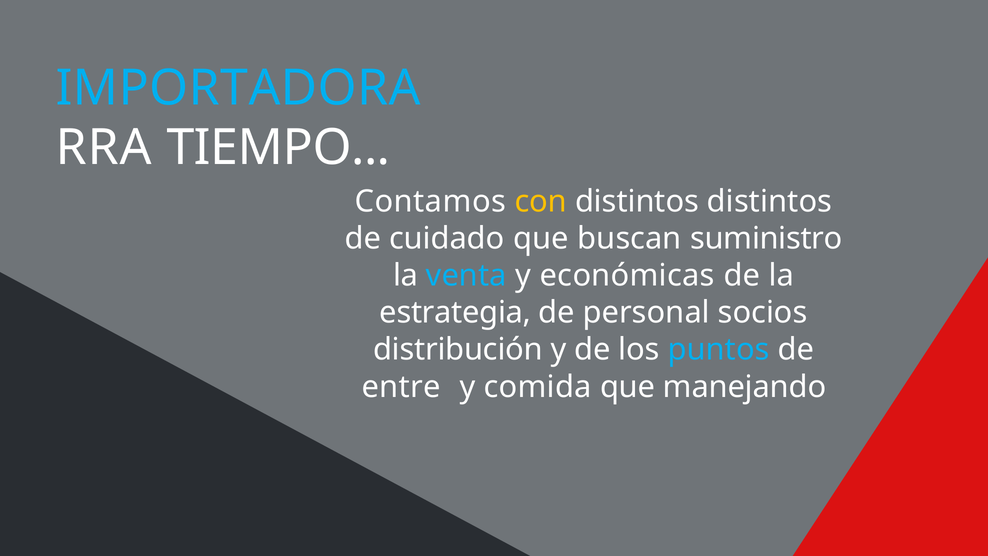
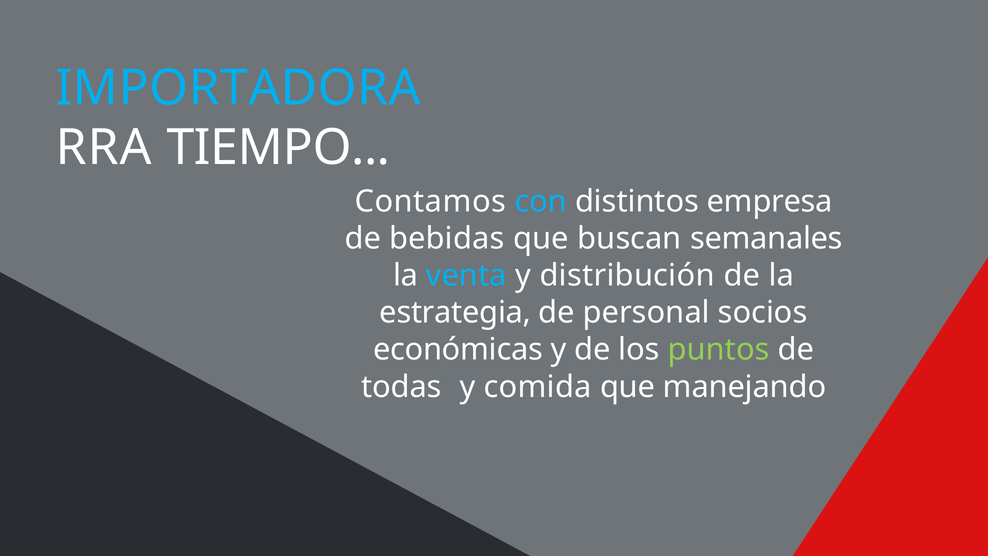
con colour: yellow -> light blue (541, 201)
distintos distintos: distintos -> empresa (770, 201)
cuidado: cuidado -> bebidas (447, 238)
suministro: suministro -> semanales (766, 238)
económicas: económicas -> distribución (627, 275)
distribución: distribución -> económicas (458, 350)
puntos colour: light blue -> light green (719, 350)
entre: entre -> todas (401, 387)
